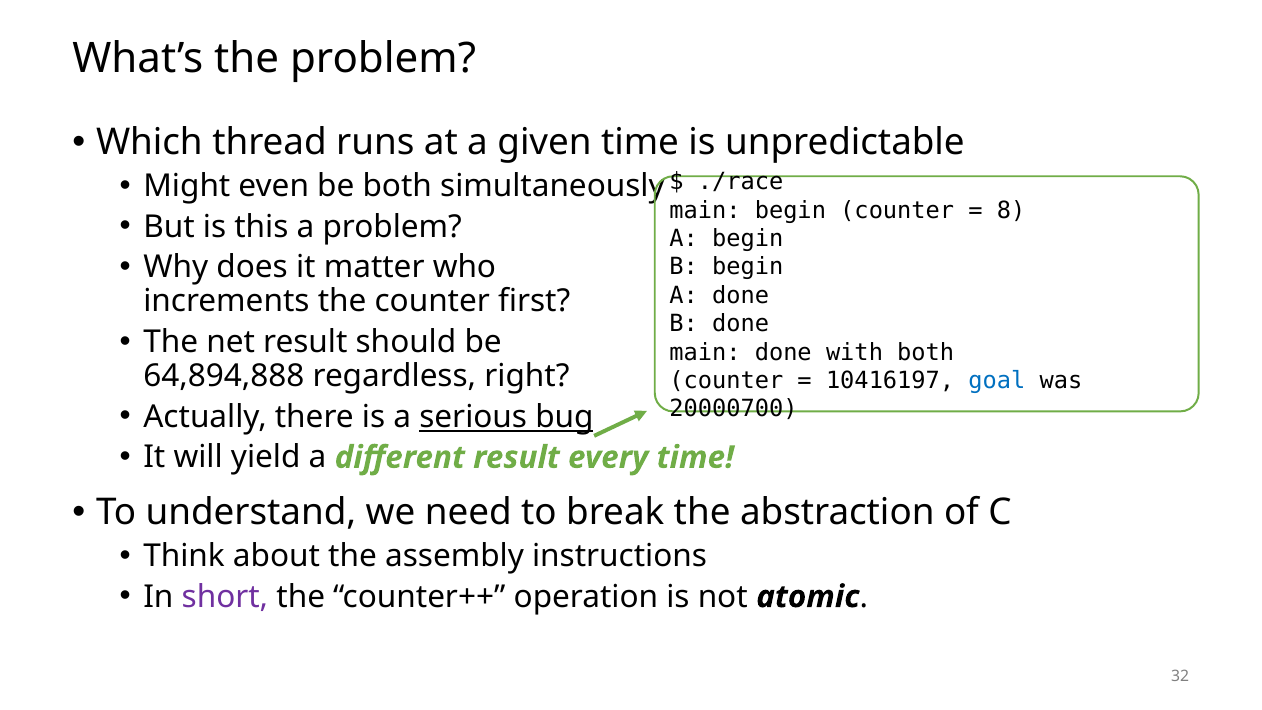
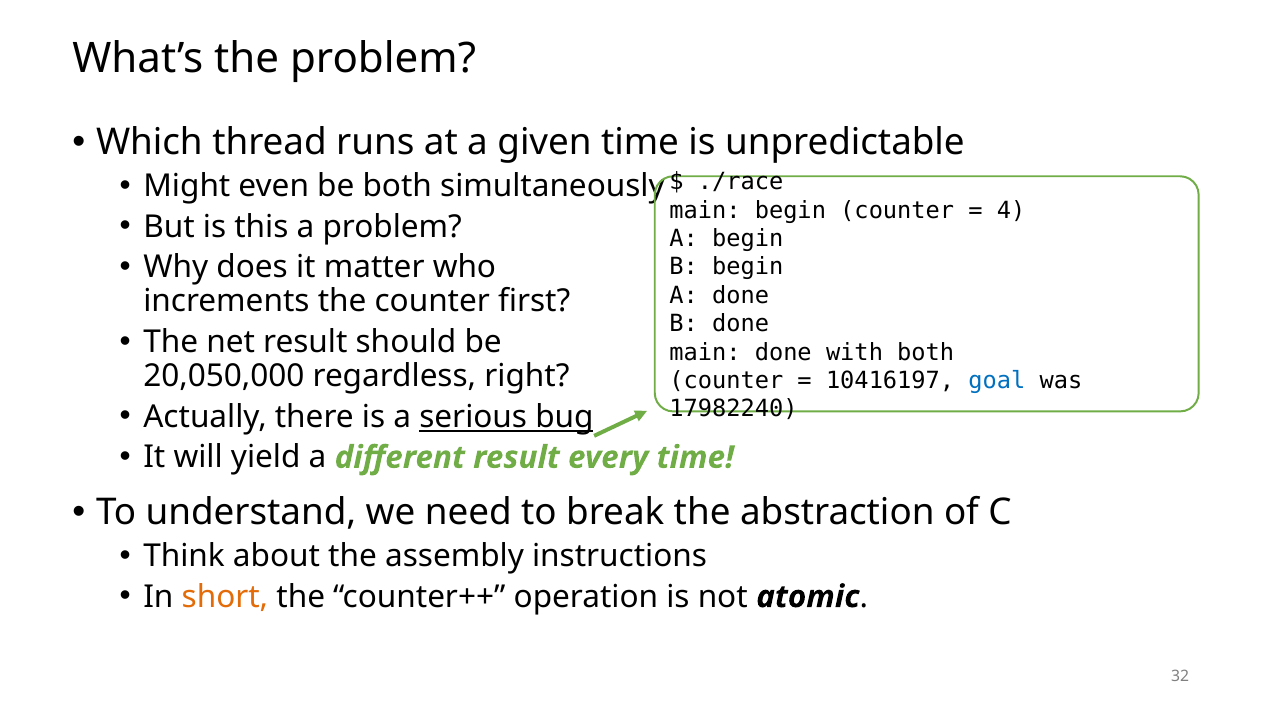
8: 8 -> 4 (1011, 210)
64,894,888: 64,894,888 -> 20,050,000 (224, 376)
20000700: 20000700 -> 17982240 (734, 409)
short colour: purple -> orange (225, 597)
